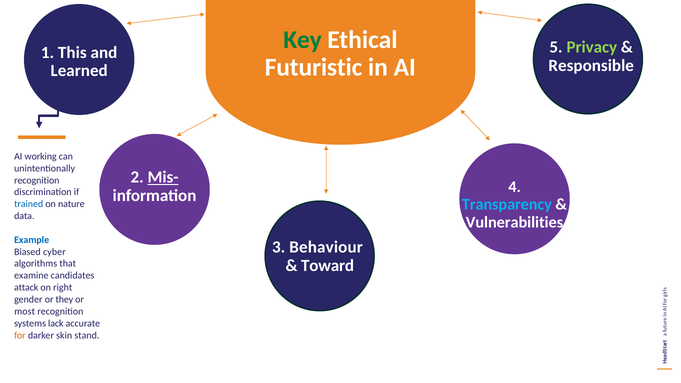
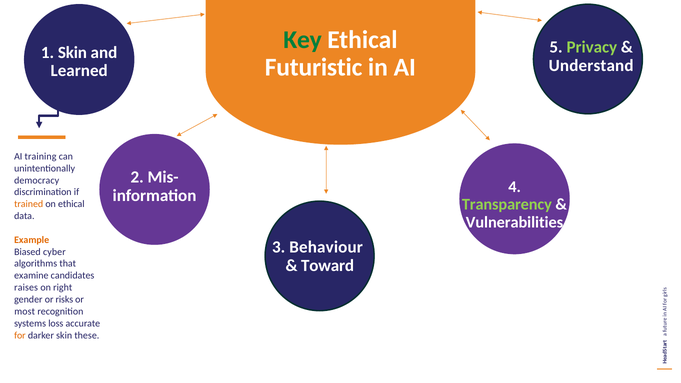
1 This: This -> Skin (72, 52)
Responsible: Responsible -> Understand (591, 66)
working: working -> training (41, 156)
Mis- underline: present -> none (163, 177)
recognition: recognition -> democracy (37, 180)
Transparency colour: light blue -> light green (507, 205)
trained colour: blue -> orange (29, 204)
on nature: nature -> ethical (71, 204)
Example colour: blue -> orange (32, 240)
attack: attack -> raises (26, 288)
they: they -> risks (64, 300)
lack: lack -> loss (56, 323)
stand: stand -> these (87, 335)
